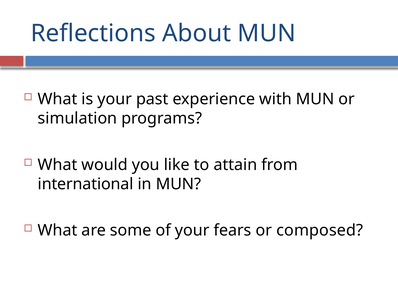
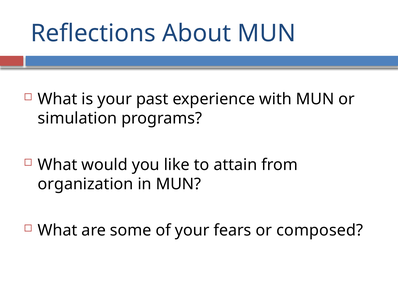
international: international -> organization (86, 184)
